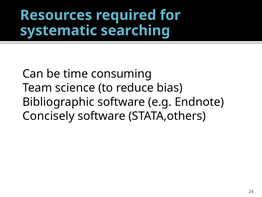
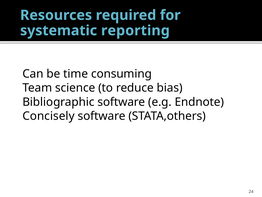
searching: searching -> reporting (135, 30)
